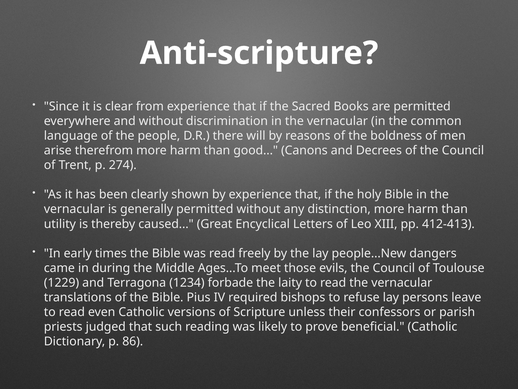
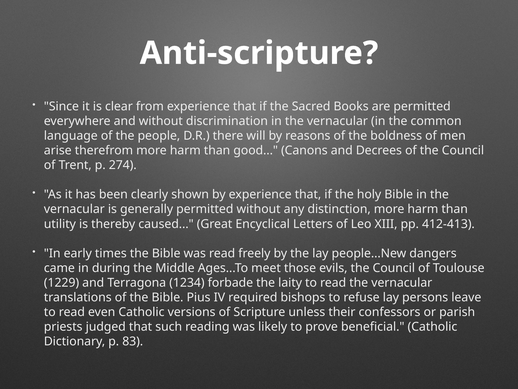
86: 86 -> 83 (133, 341)
